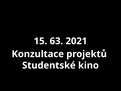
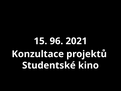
63: 63 -> 96 (56, 41)
